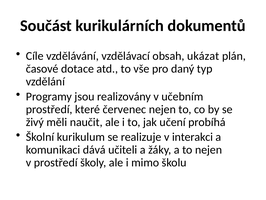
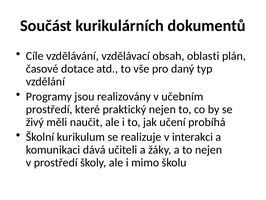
ukázat: ukázat -> oblasti (203, 56)
červenec: červenec -> praktický (124, 109)
